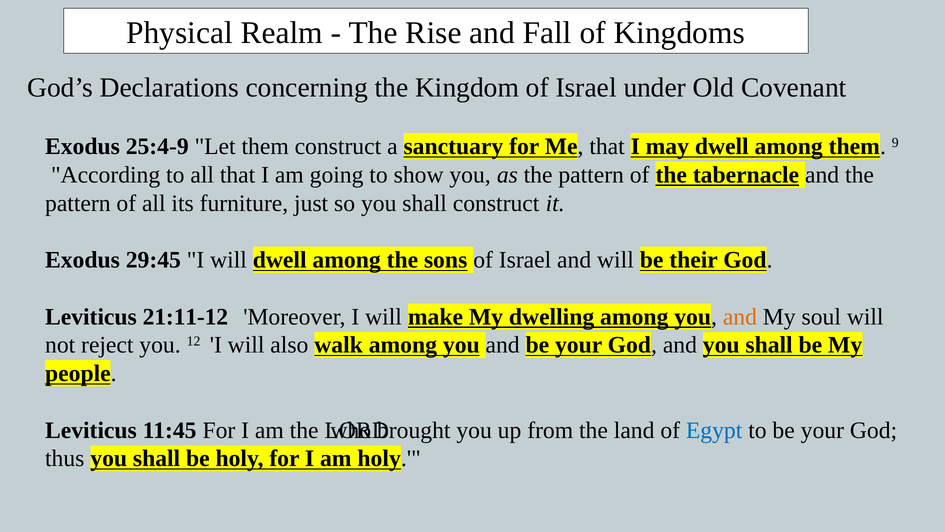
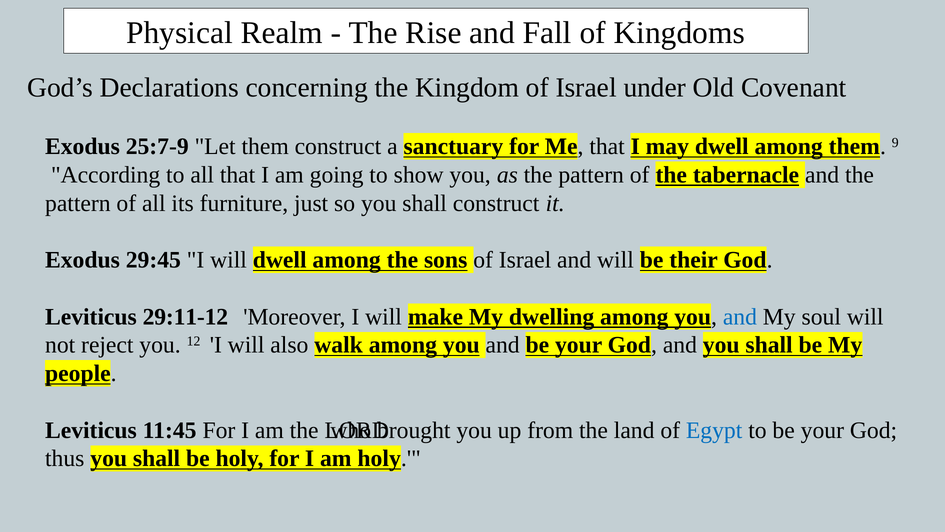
25:4-9: 25:4-9 -> 25:7-9 (157, 146)
21:11-12: 21:11-12 -> 29:11-12 (185, 316)
and colour: orange -> blue (740, 316)
